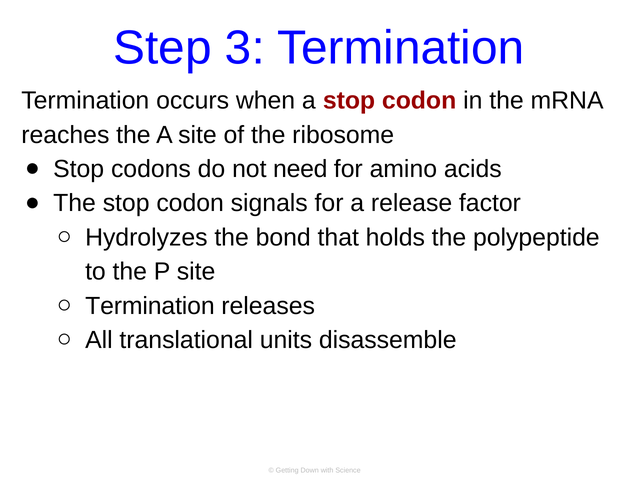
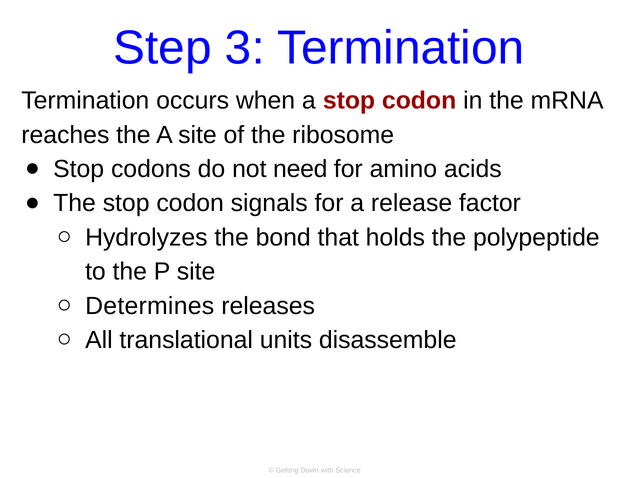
Termination: Termination -> Determines (150, 306)
